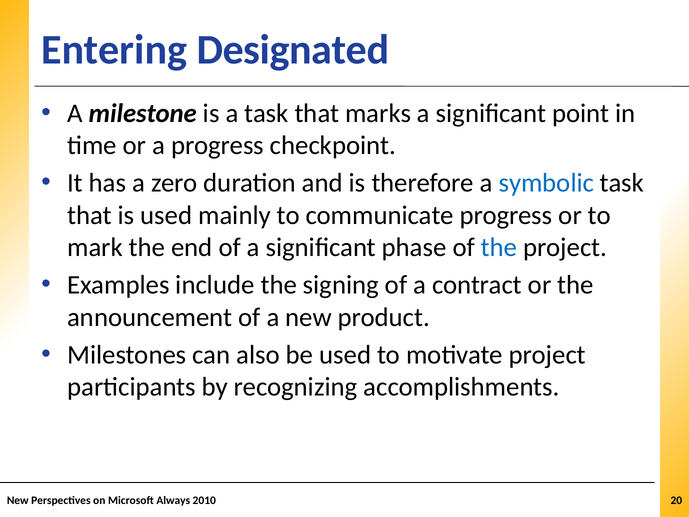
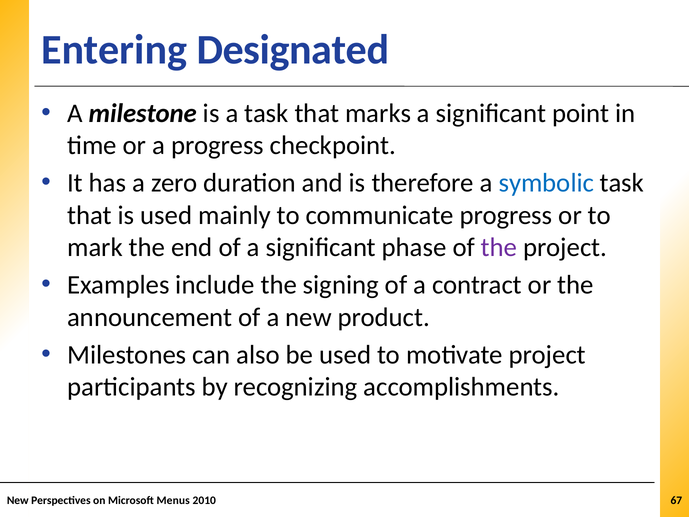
the colour: blue -> purple (499, 247)
Always: Always -> Menus (173, 500)
20: 20 -> 67 (676, 500)
